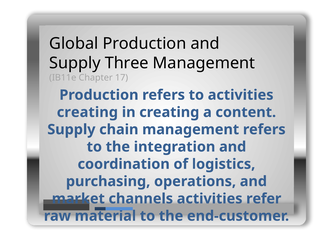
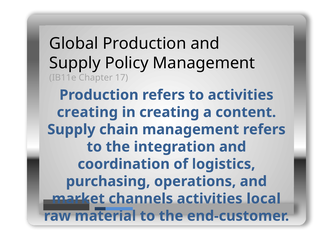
Three: Three -> Policy (127, 63)
refer: refer -> local (264, 199)
